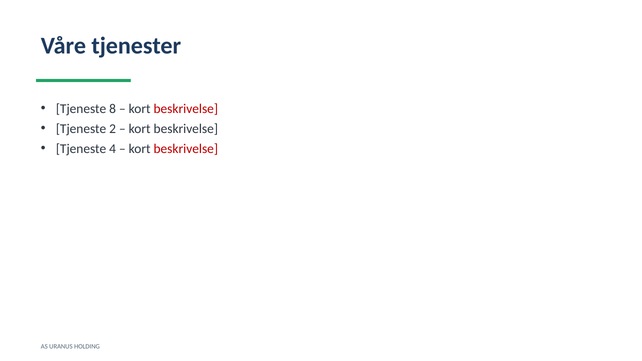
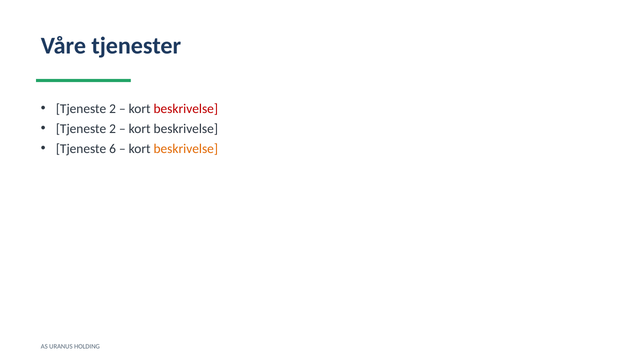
8: 8 -> 2 (113, 109)
4: 4 -> 6 (113, 149)
beskrivelse colour: red -> orange (186, 149)
